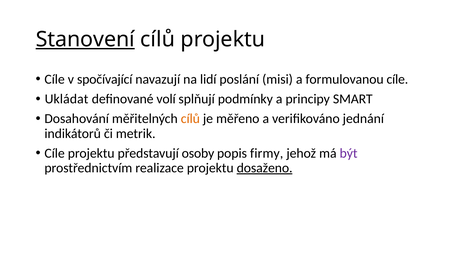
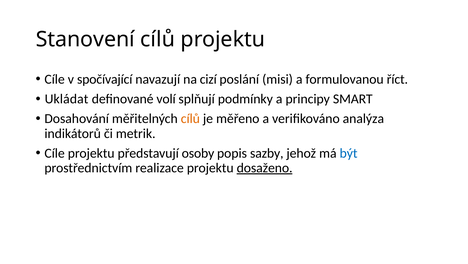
Stanovení underline: present -> none (85, 39)
lidí: lidí -> cizí (208, 79)
formulovanou cíle: cíle -> říct (397, 79)
jednání: jednání -> analýza (363, 118)
firmy: firmy -> sazby (267, 153)
být colour: purple -> blue (349, 153)
